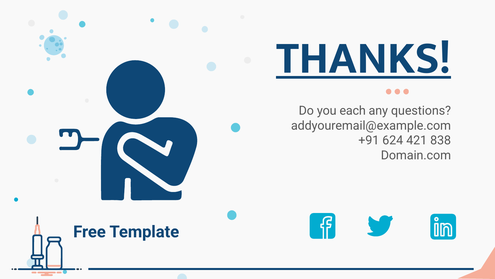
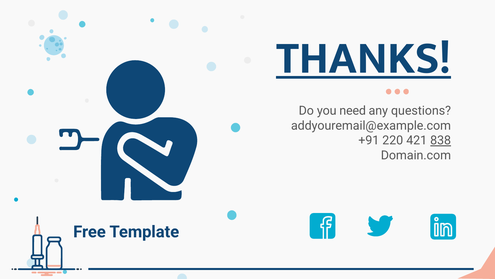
each: each -> need (353, 111)
624: 624 -> 220 (393, 140)
838 underline: none -> present (441, 140)
